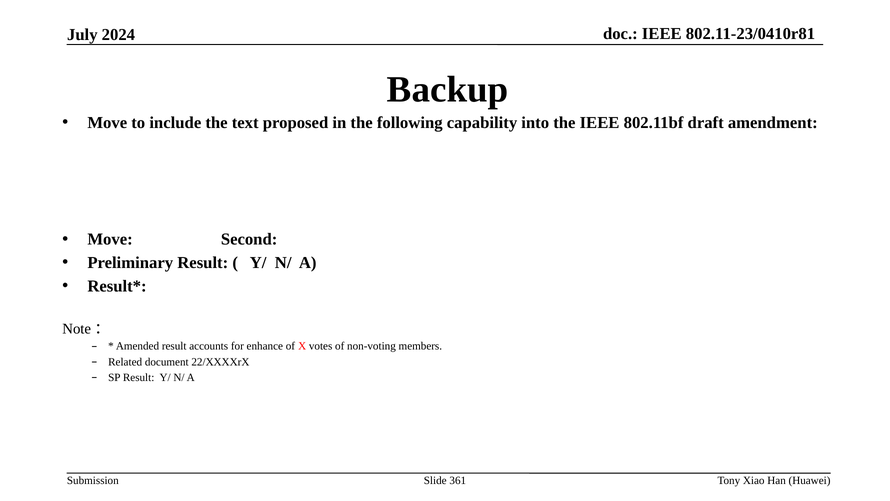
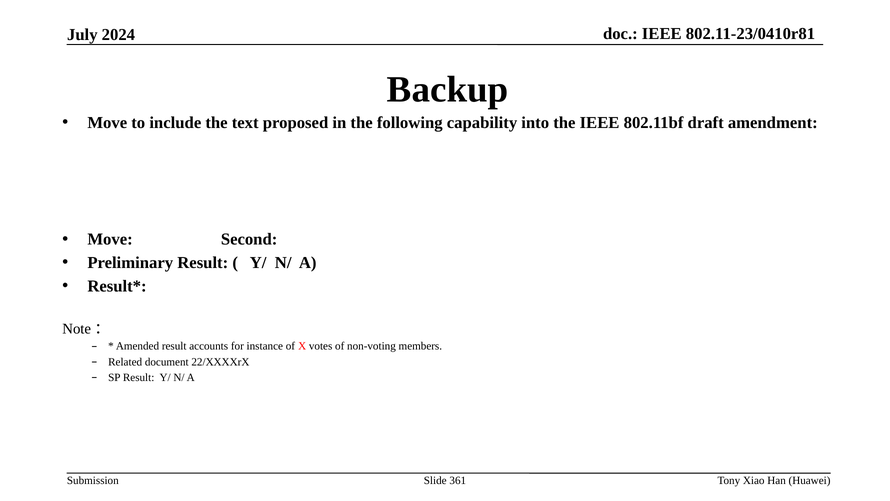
enhance: enhance -> instance (265, 346)
